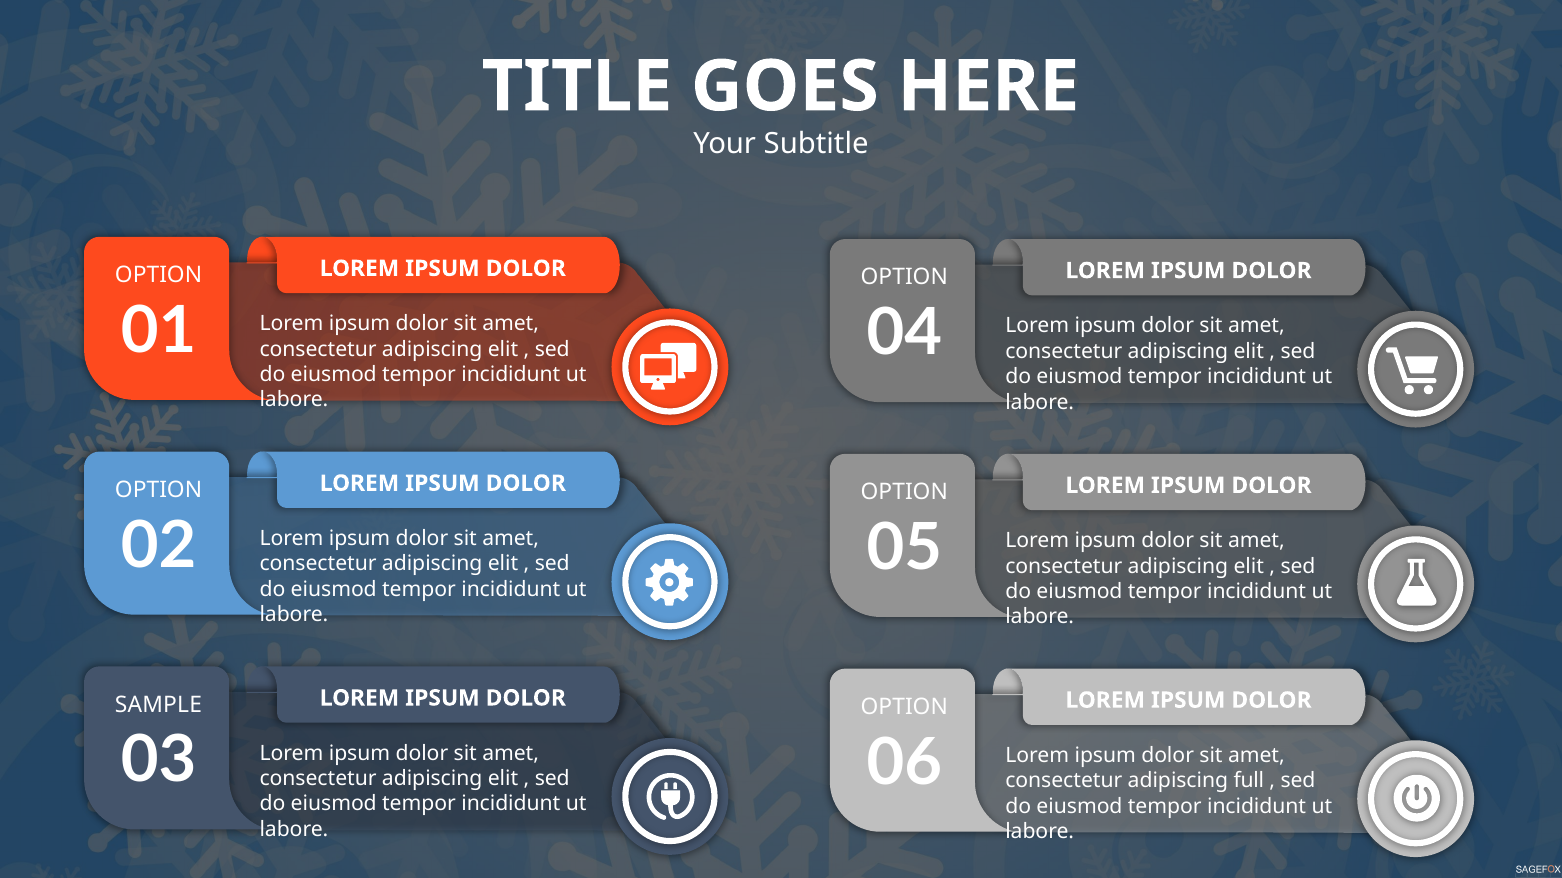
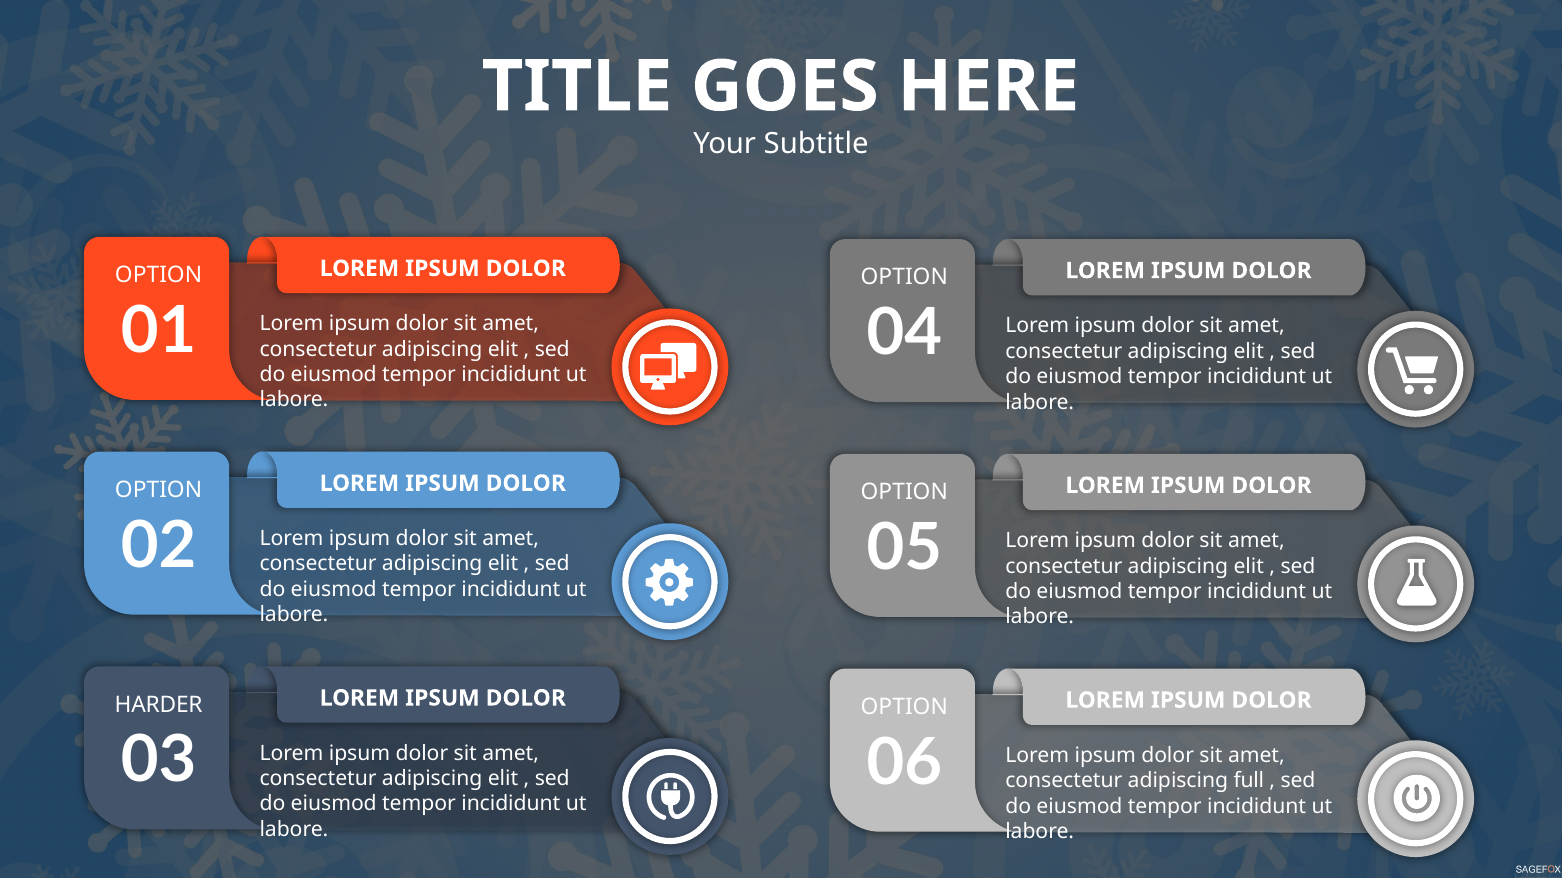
SAMPLE: SAMPLE -> HARDER (159, 705)
